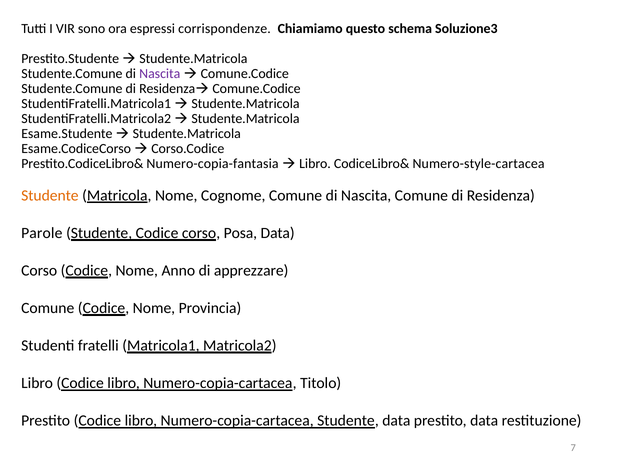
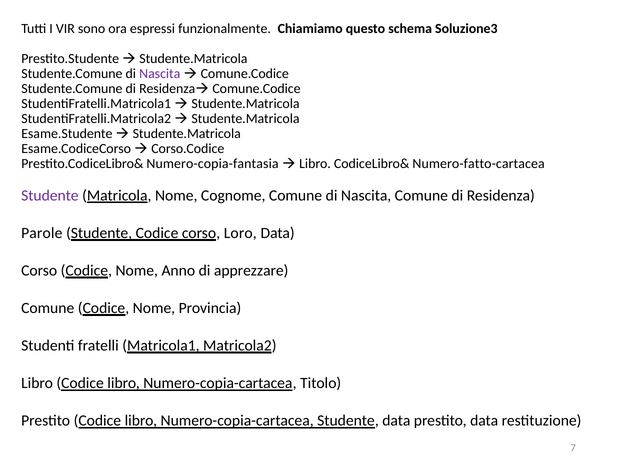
corrispondenze: corrispondenze -> funzionalmente (225, 29)
Numero-style-cartacea: Numero-style-cartacea -> Numero-fatto-cartacea (479, 164)
Studente colour: orange -> purple (50, 196)
Posa: Posa -> Loro (240, 233)
